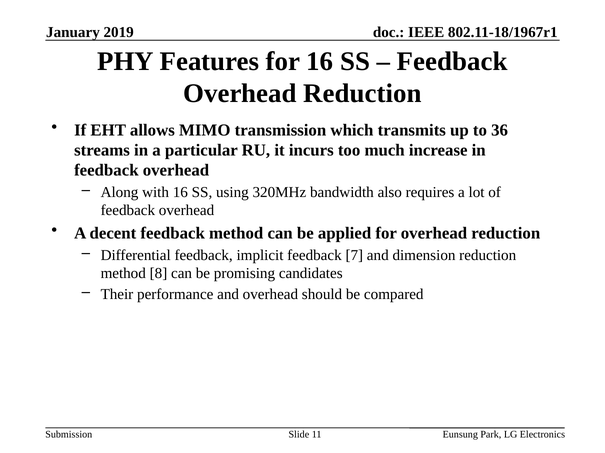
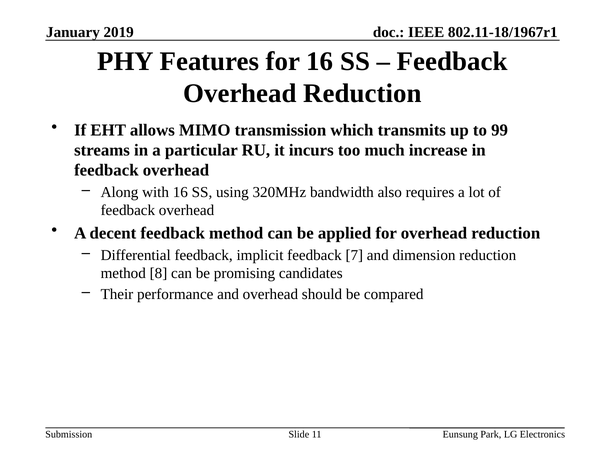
36: 36 -> 99 (500, 130)
